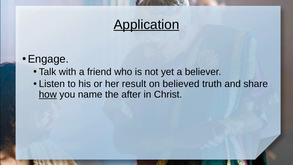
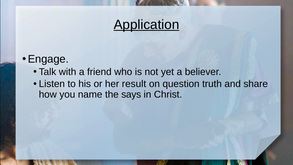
believed: believed -> question (181, 84)
how underline: present -> none (48, 94)
after: after -> says (131, 94)
